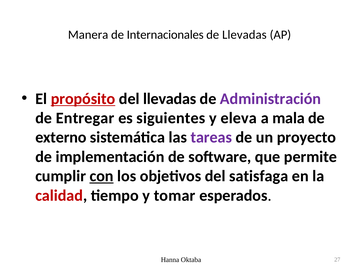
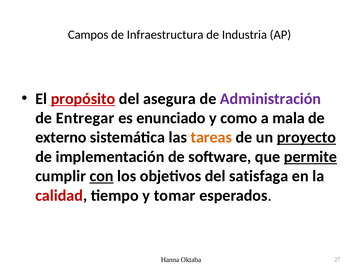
Manera: Manera -> Campos (88, 35)
Internacionales: Internacionales -> Infraestructura (165, 35)
de Llevadas: Llevadas -> Industria (244, 35)
del llevadas: llevadas -> asegura (170, 99)
siguientes: siguientes -> enunciado (171, 118)
eleva: eleva -> como (239, 118)
tareas colour: purple -> orange (211, 137)
proyecto underline: none -> present (306, 137)
permite underline: none -> present (310, 156)
